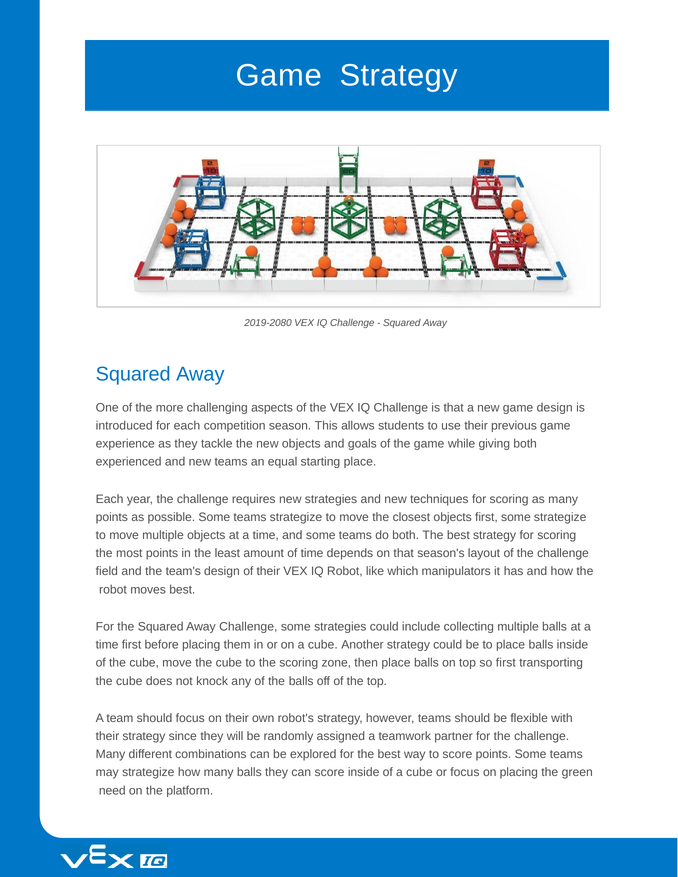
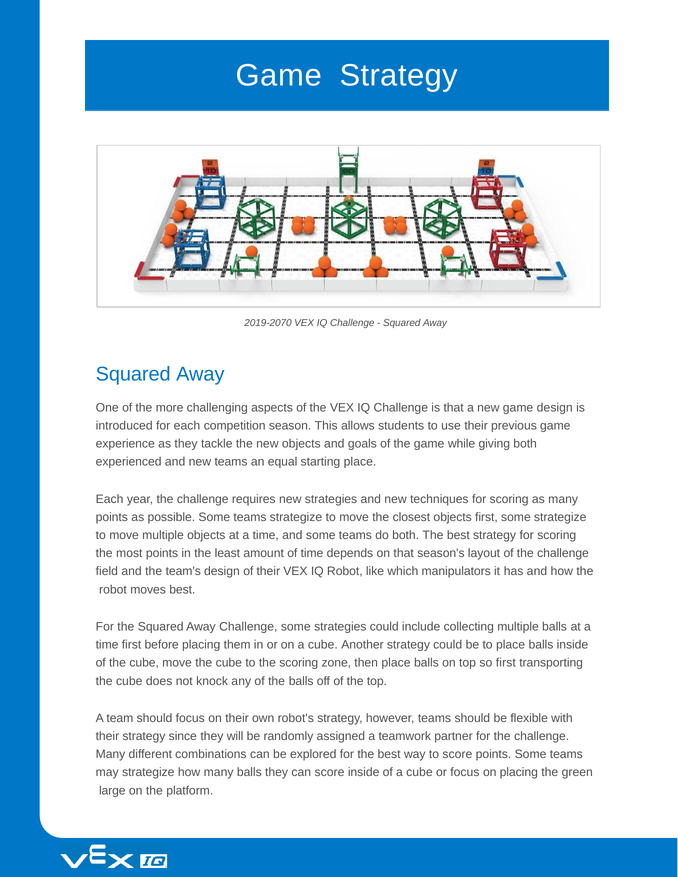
2019-2080: 2019-2080 -> 2019-2070 (268, 323)
need: need -> large (112, 791)
